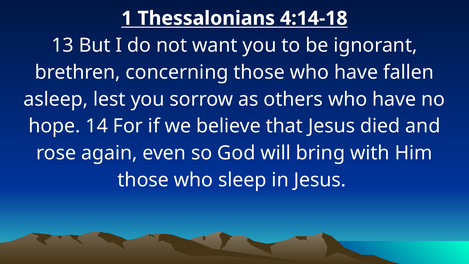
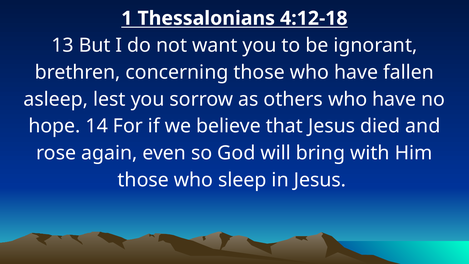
4:14-18: 4:14-18 -> 4:12-18 (314, 18)
